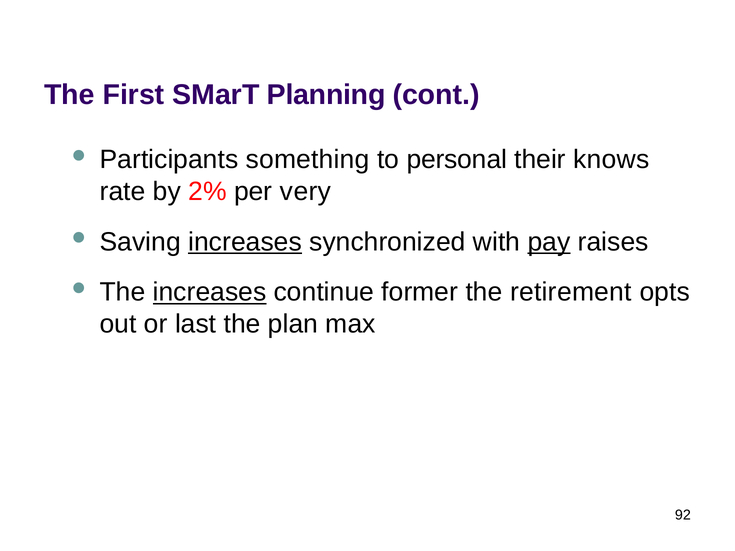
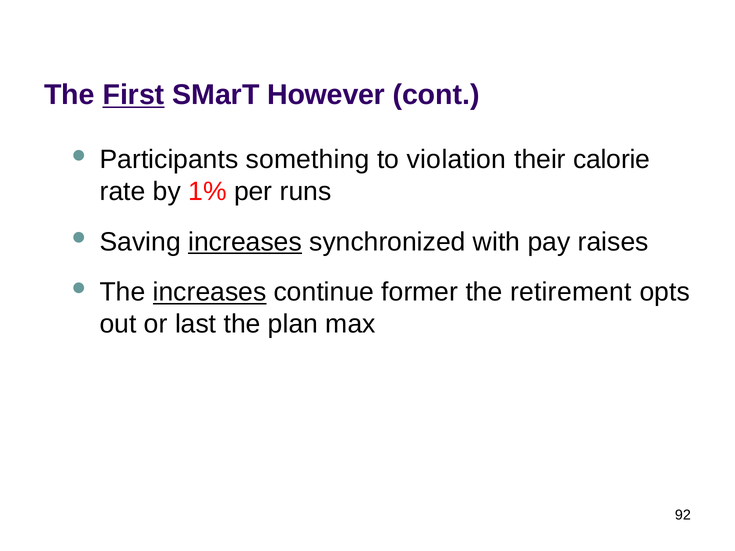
First underline: none -> present (134, 95)
Planning: Planning -> However (326, 95)
personal: personal -> violation (457, 160)
knows: knows -> calorie (612, 160)
2%: 2% -> 1% (207, 191)
very: very -> runs (306, 191)
pay underline: present -> none (549, 242)
